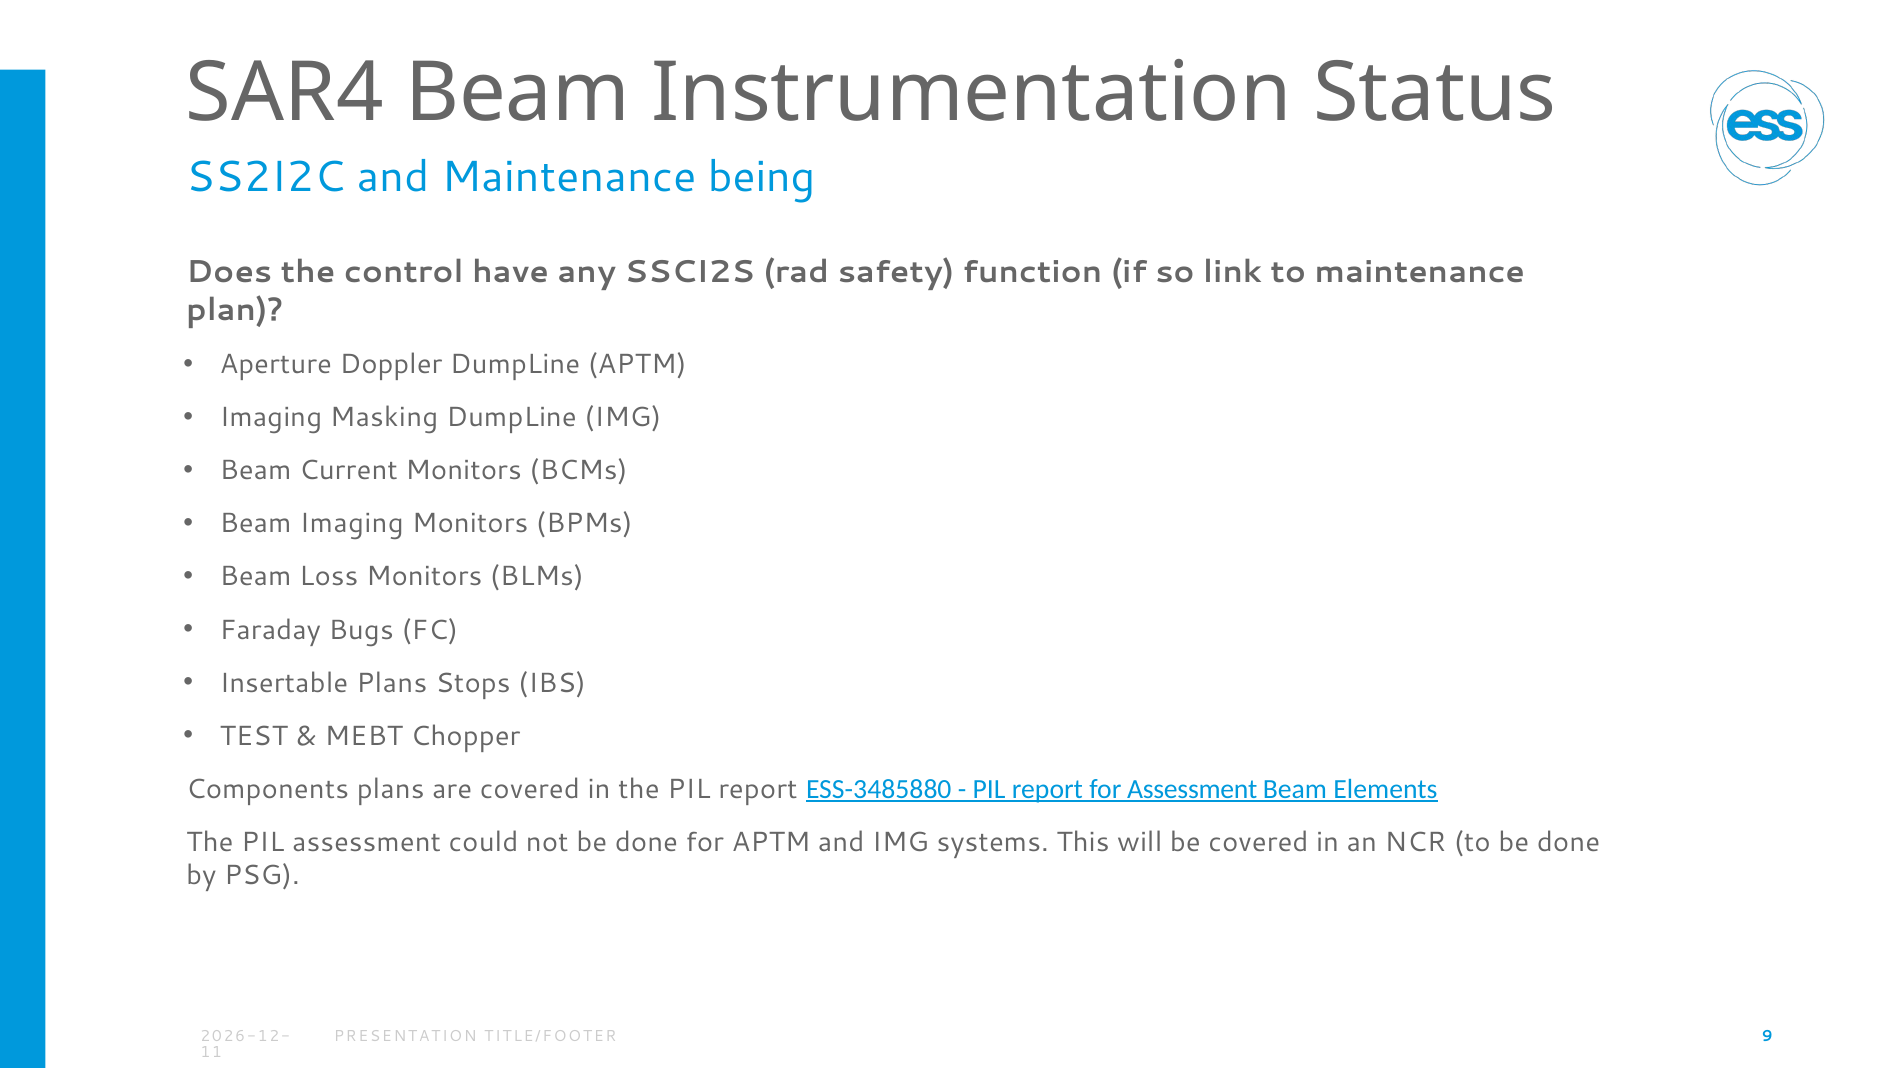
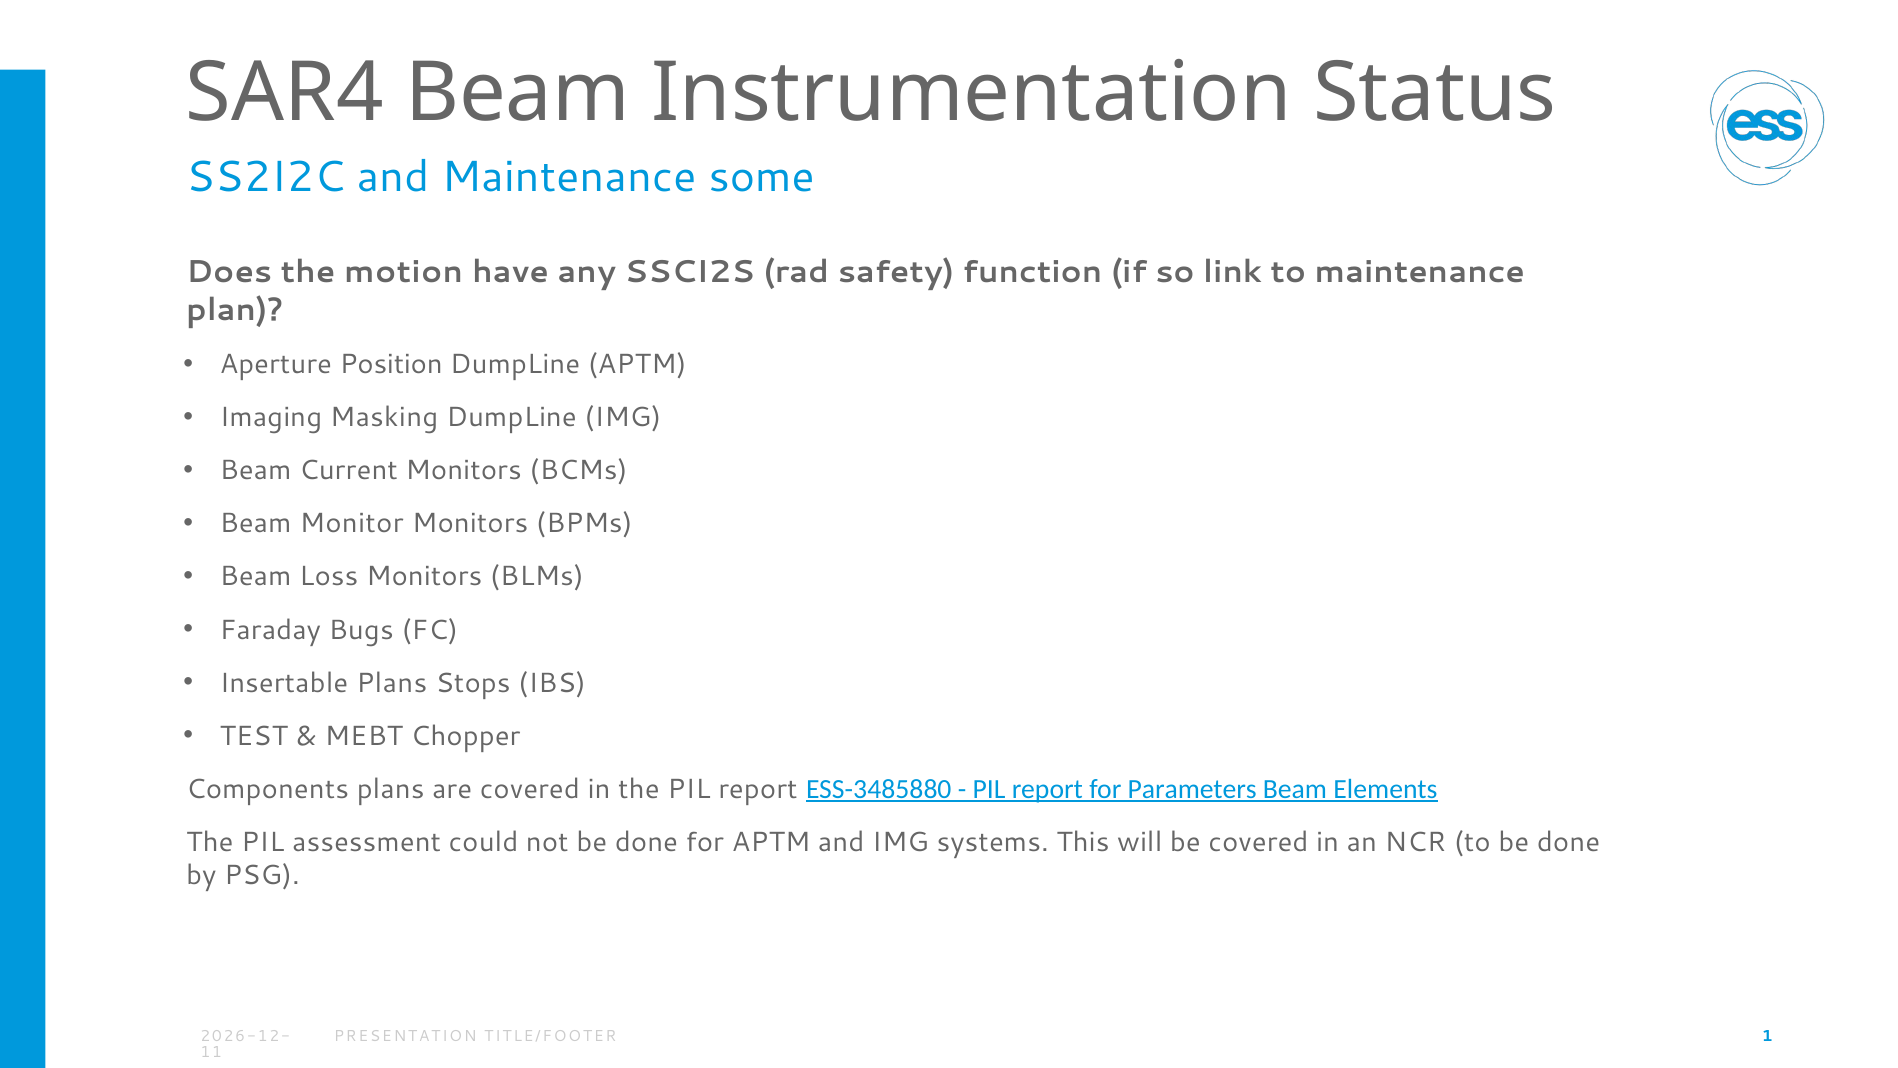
being: being -> some (762, 177)
control: control -> motion (404, 272)
Doppler: Doppler -> Position (391, 365)
Beam Imaging: Imaging -> Monitor (352, 524)
for Assessment: Assessment -> Parameters (1192, 789)
9: 9 -> 1 (1767, 1036)
